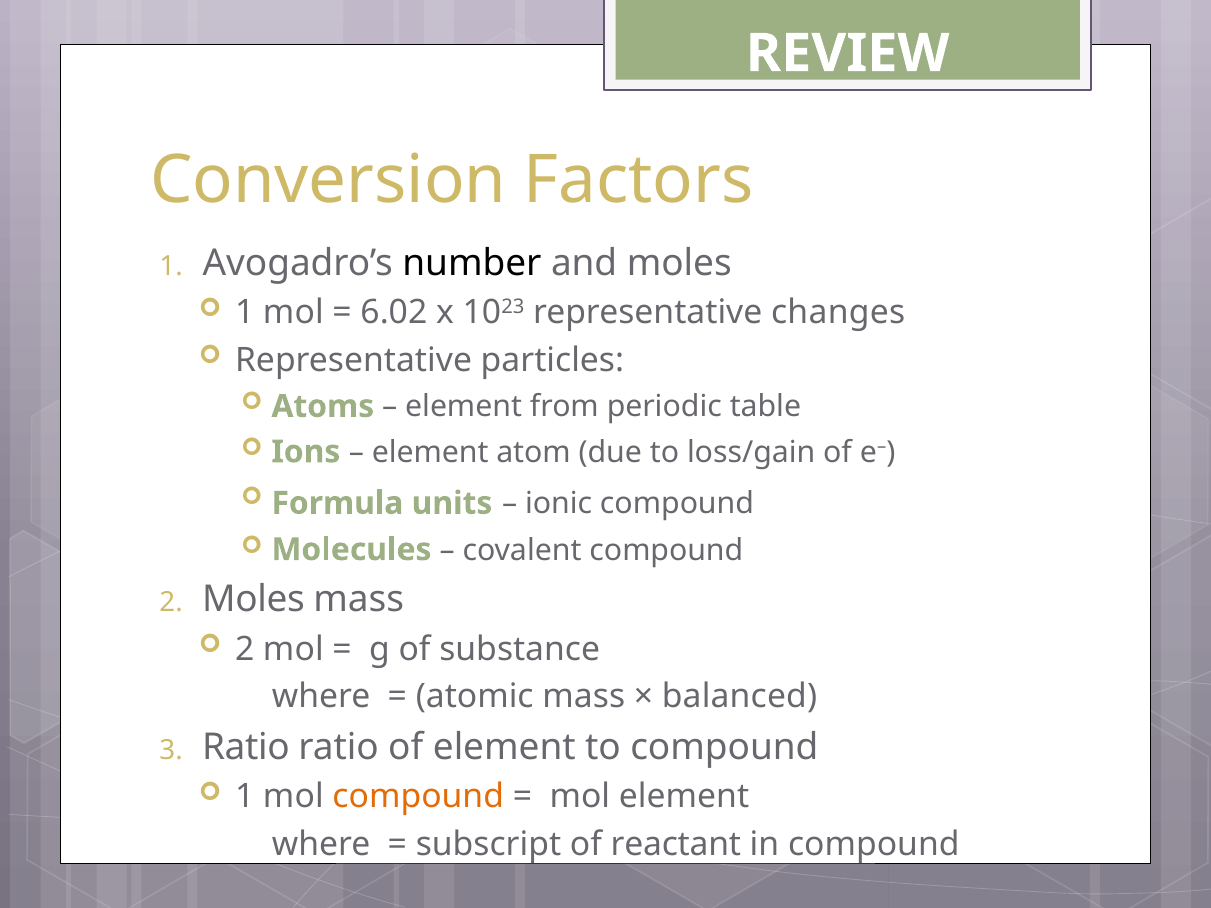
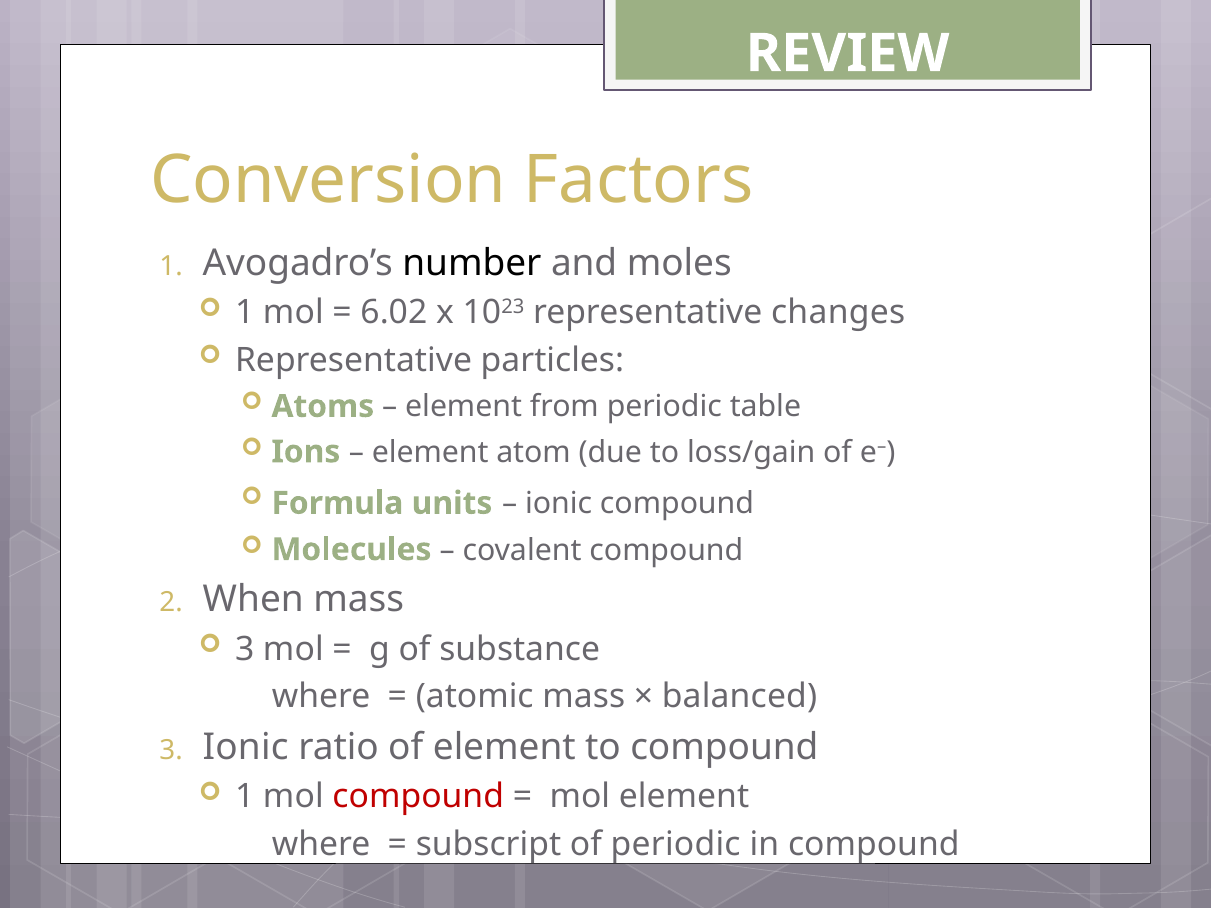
Moles: Moles -> When (253, 600)
2: 2 -> 3 (245, 649)
Ratio: Ratio -> Ionic (246, 748)
compound colour: orange -> red (418, 797)
of reactant: reactant -> periodic (676, 845)
